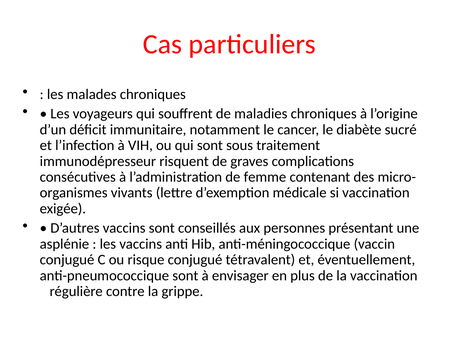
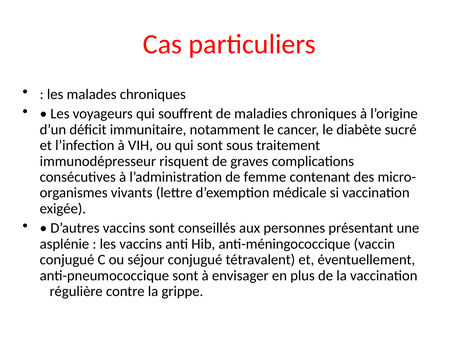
risque: risque -> séjour (146, 260)
